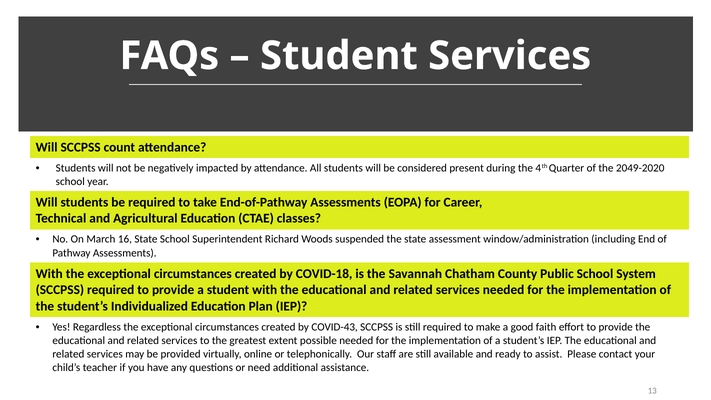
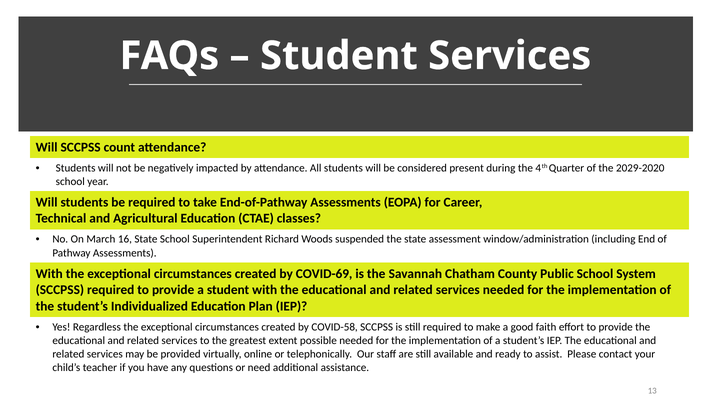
2049-2020: 2049-2020 -> 2029-2020 (640, 168)
COVID-18: COVID-18 -> COVID-69 (324, 274)
COVID-43: COVID-43 -> COVID-58 (335, 327)
